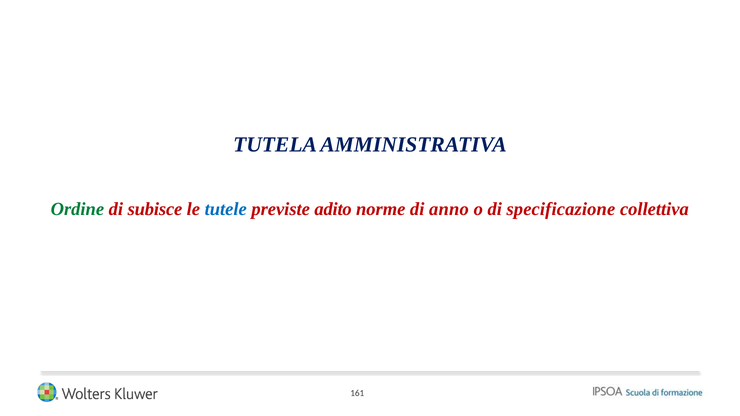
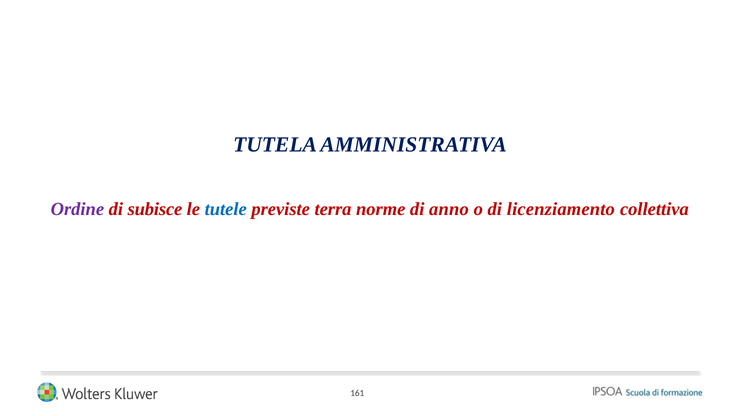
Ordine colour: green -> purple (77, 209)
adito: adito -> terra (333, 209)
specificazione: specificazione -> licenziamento (561, 209)
